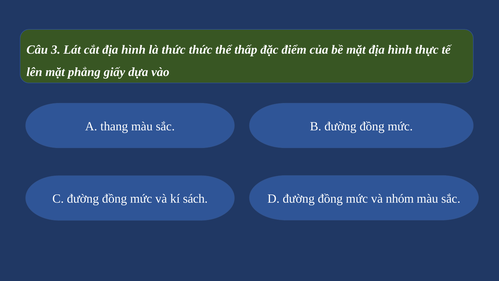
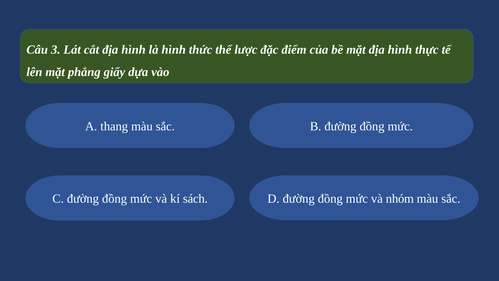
là thức: thức -> hình (174, 49)
thấp: thấp -> lược (246, 49)
